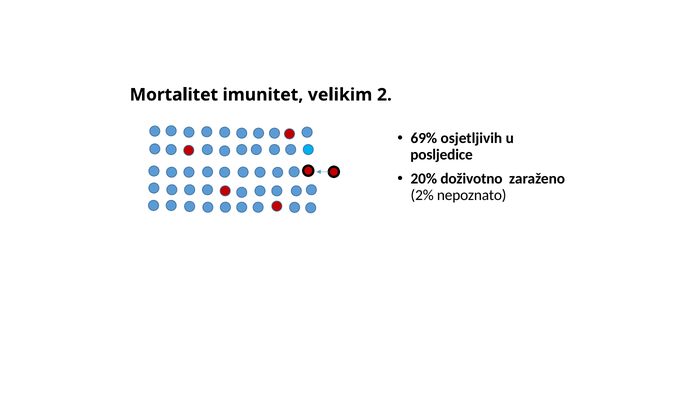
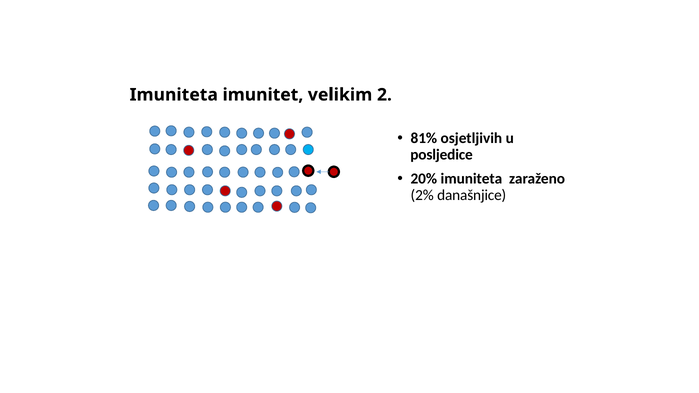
Mortalitet: Mortalitet -> Imuniteta (174, 95)
69%: 69% -> 81% (424, 138)
20% doživotno: doživotno -> imuniteta (471, 179)
nepoznato: nepoznato -> današnjice (472, 195)
